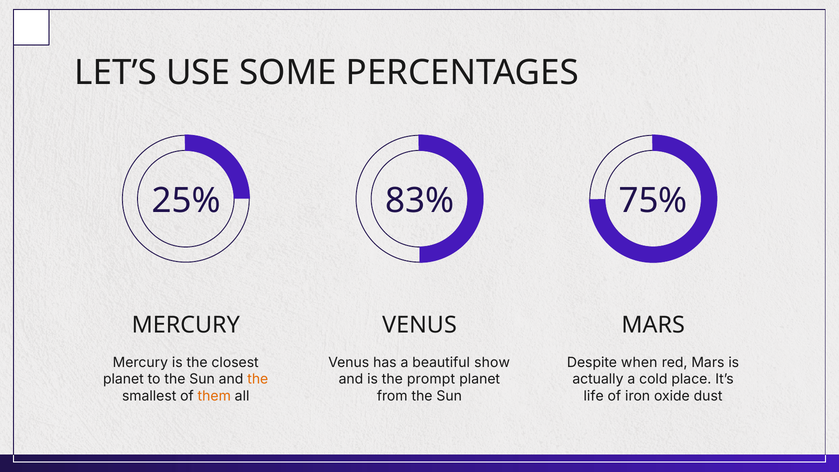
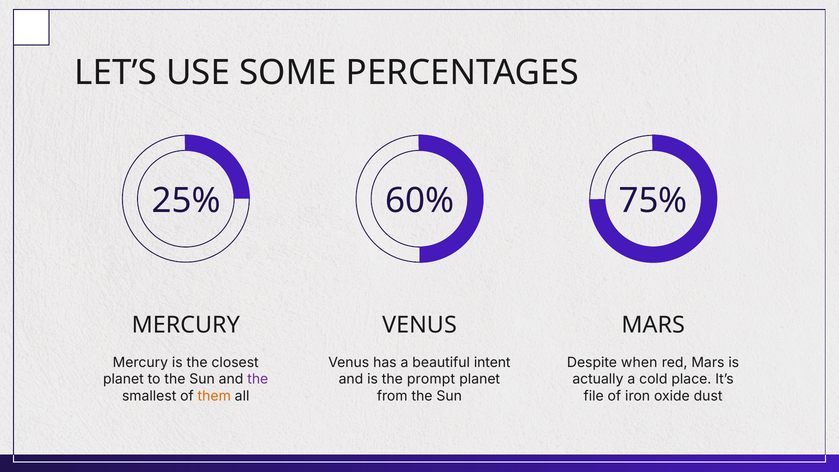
83%: 83% -> 60% (420, 201)
show: show -> intent (492, 363)
the colour: orange -> purple (258, 379)
life: life -> file (594, 396)
